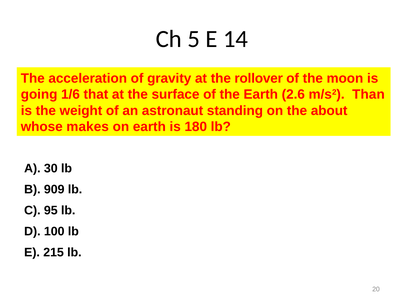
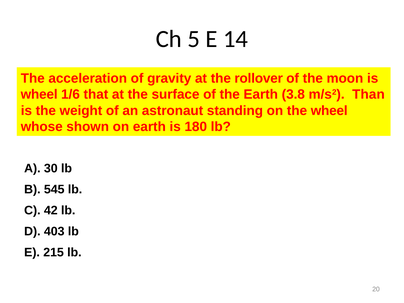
going: going -> wheel (39, 94)
2.6: 2.6 -> 3.8 (293, 94)
the about: about -> wheel (329, 111)
makes: makes -> shown (88, 127)
909: 909 -> 545 (54, 189)
95: 95 -> 42 (51, 210)
100: 100 -> 403 (54, 231)
